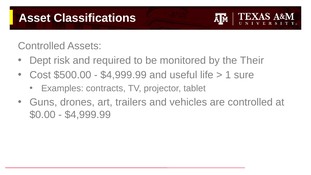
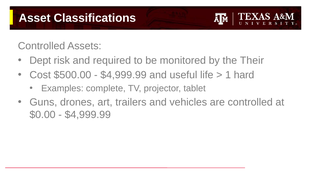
sure: sure -> hard (244, 75)
contracts: contracts -> complete (106, 88)
